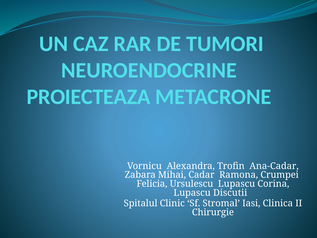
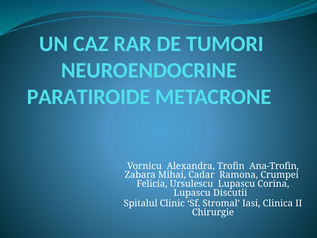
PROIECTEAZA: PROIECTEAZA -> PARATIROIDE (89, 97)
Ana-Cadar: Ana-Cadar -> Ana-Trofin (274, 166)
